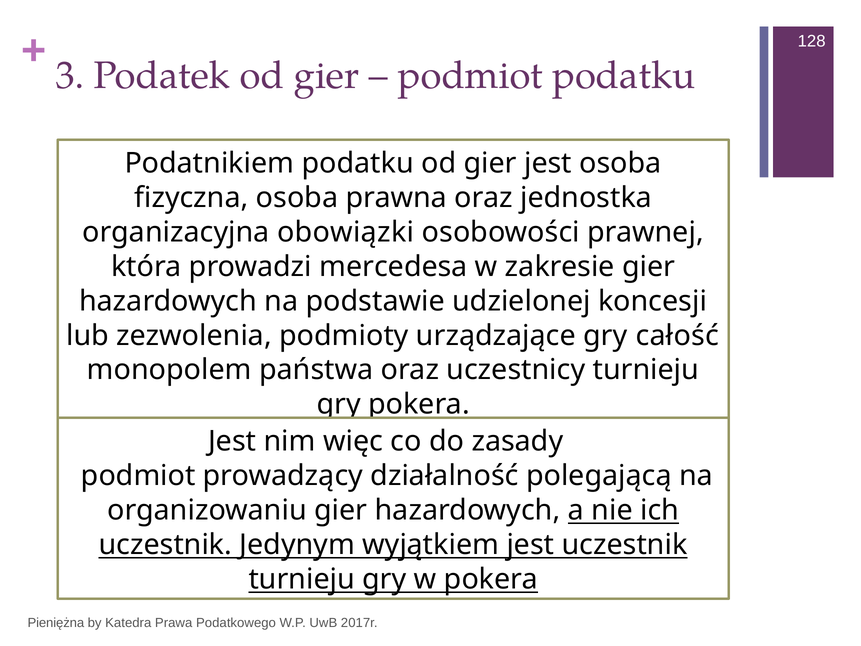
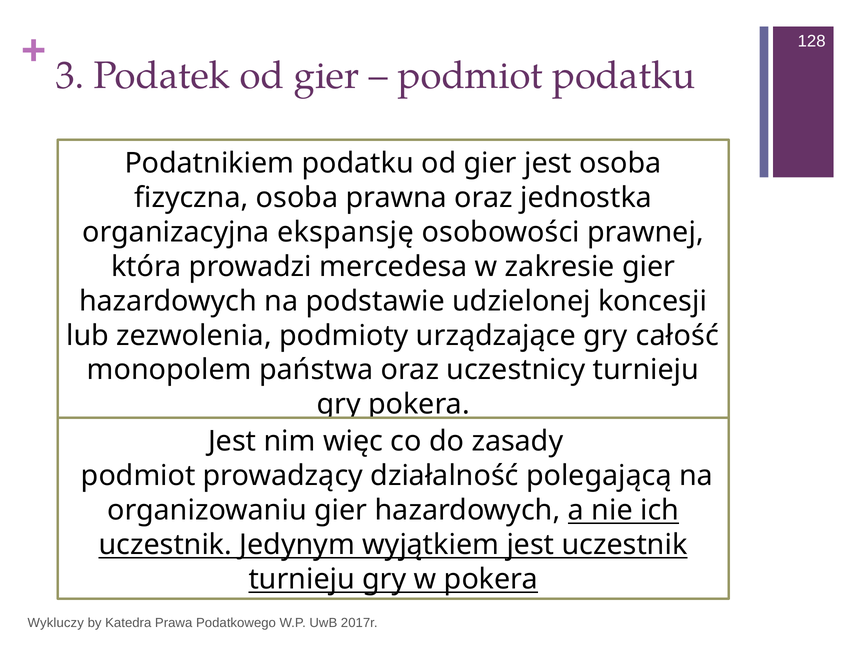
obowiązki: obowiązki -> ekspansję (346, 232)
Pieniężna: Pieniężna -> Wykluczy (56, 623)
